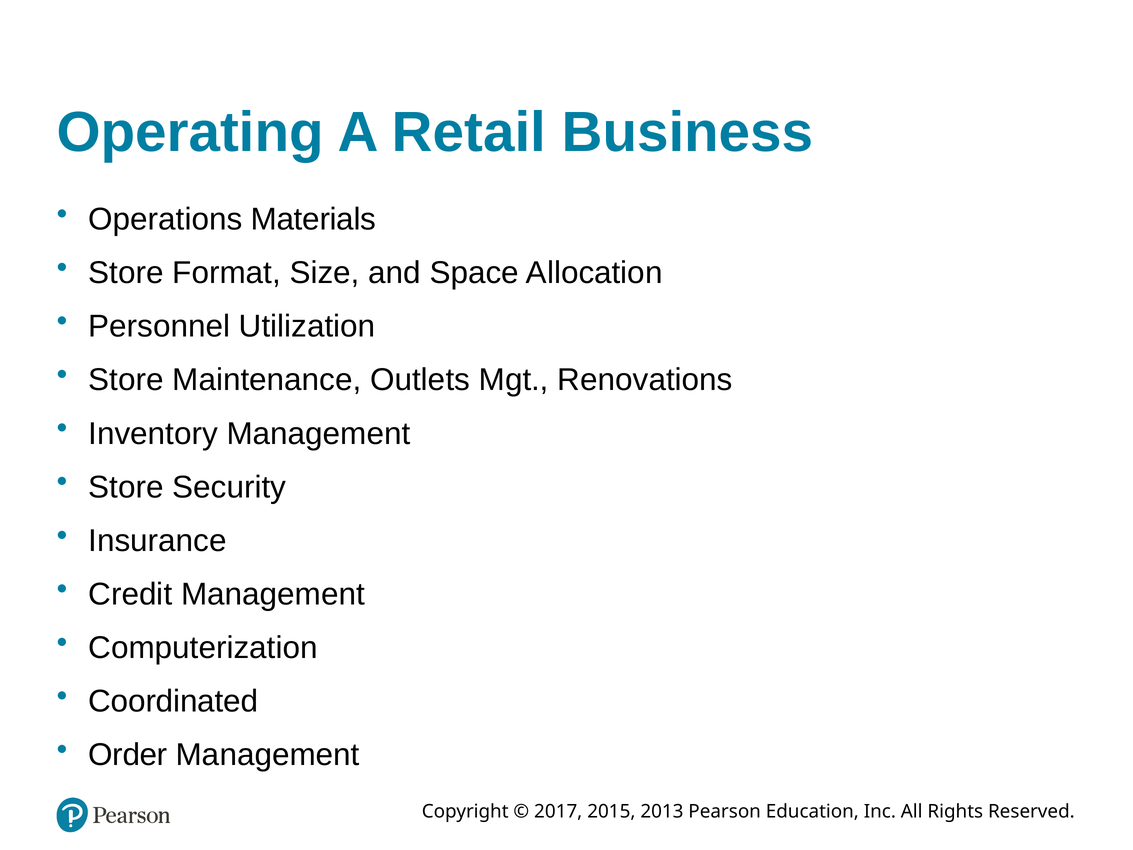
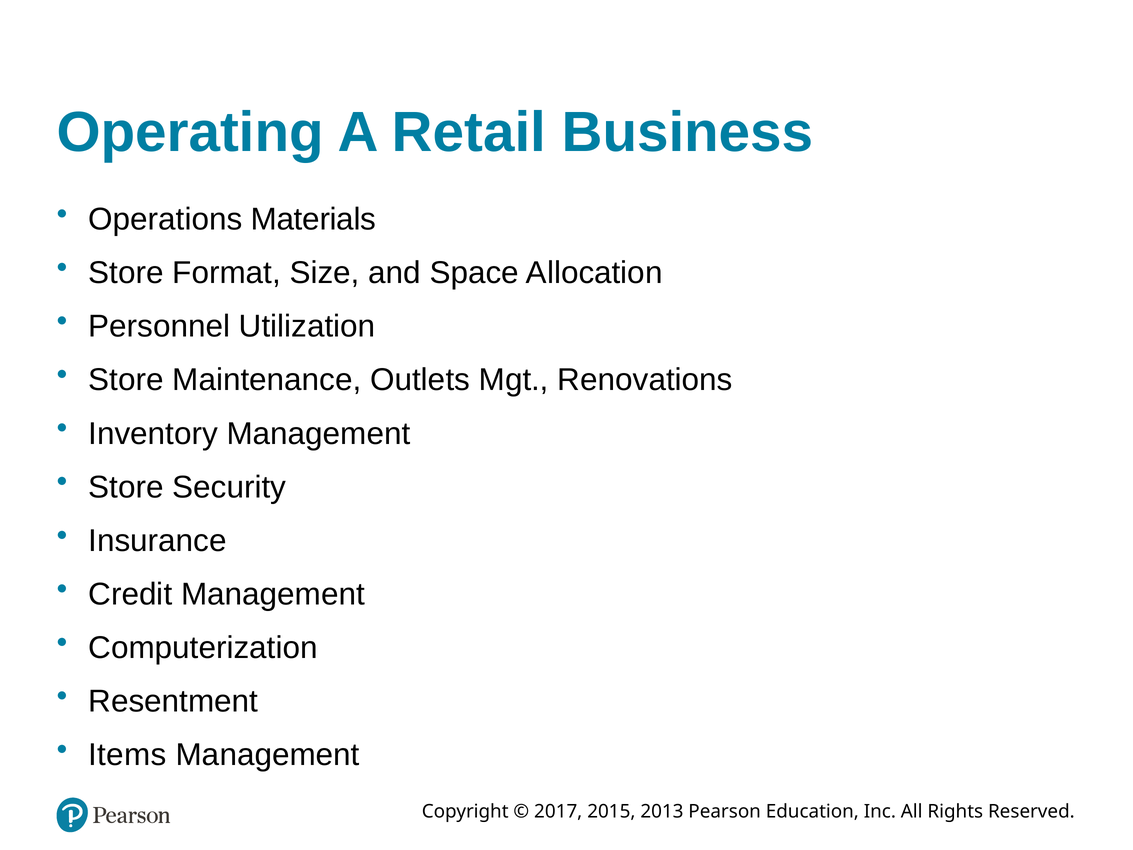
Coordinated: Coordinated -> Resentment (173, 701)
Order: Order -> Items (128, 755)
